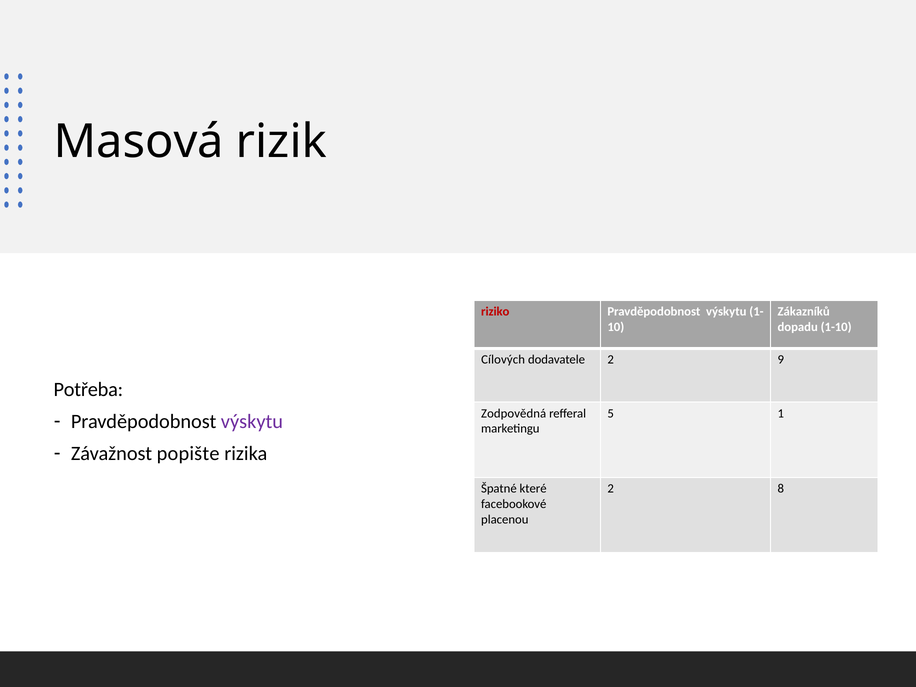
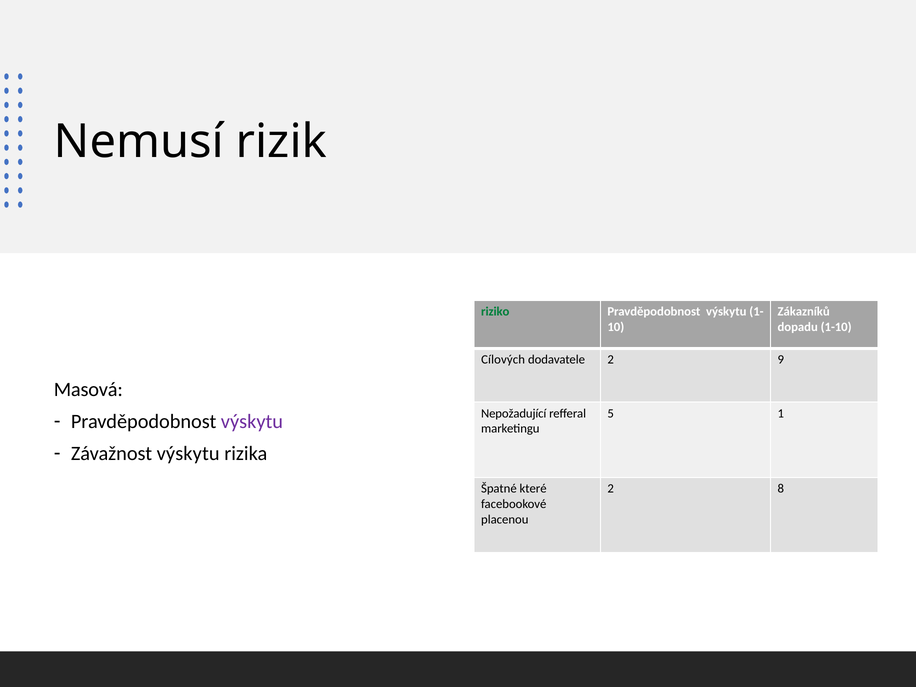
Masová: Masová -> Nemusí (139, 142)
riziko colour: red -> green (495, 311)
Potřeba: Potřeba -> Masová (88, 390)
Zodpovědná: Zodpovědná -> Nepožadující (514, 413)
Závažnost popište: popište -> výskytu (188, 454)
